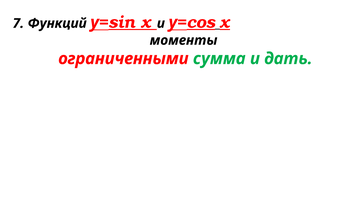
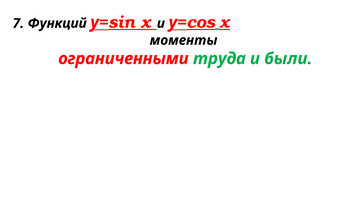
сумма: сумма -> труда (219, 59)
дать: дать -> были (288, 59)
